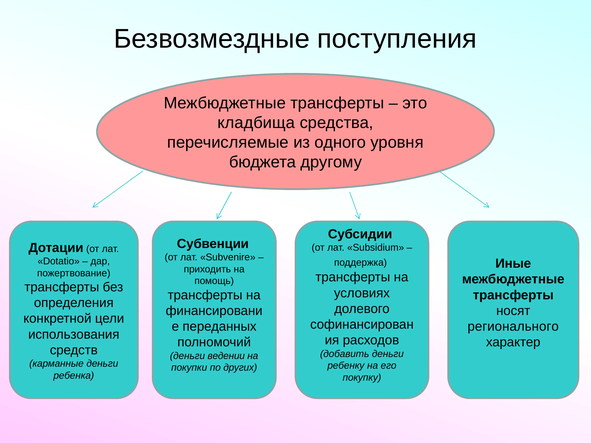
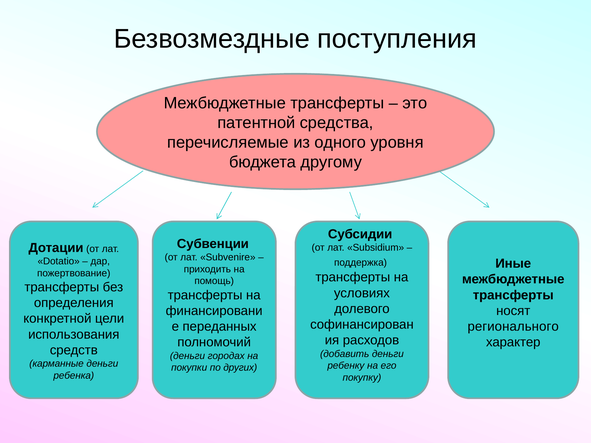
кладбища: кладбища -> патентной (256, 123)
ведении: ведении -> городах (226, 356)
